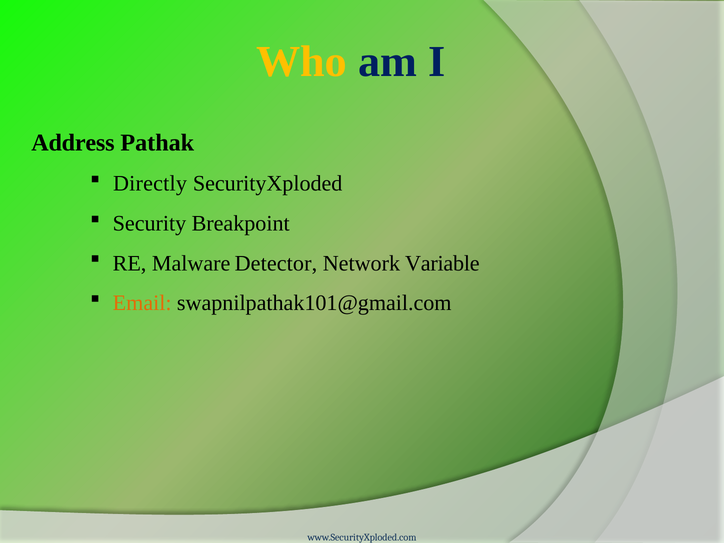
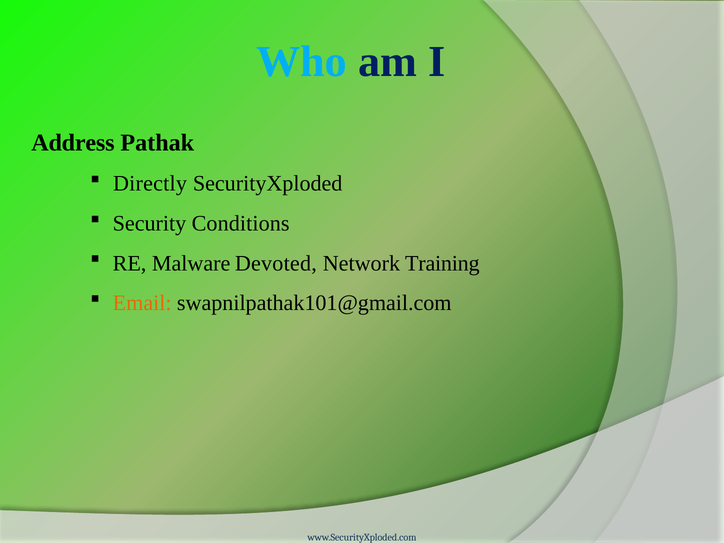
Who colour: yellow -> light blue (302, 61)
Breakpoint: Breakpoint -> Conditions (241, 223)
Detector: Detector -> Devoted (276, 263)
Variable: Variable -> Training (442, 263)
